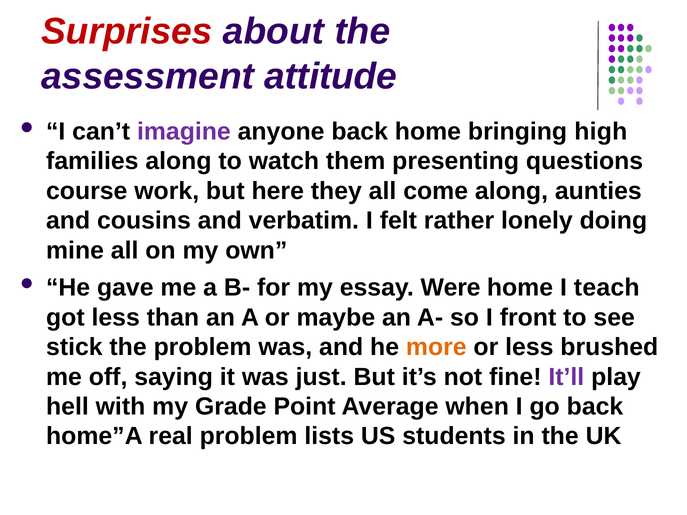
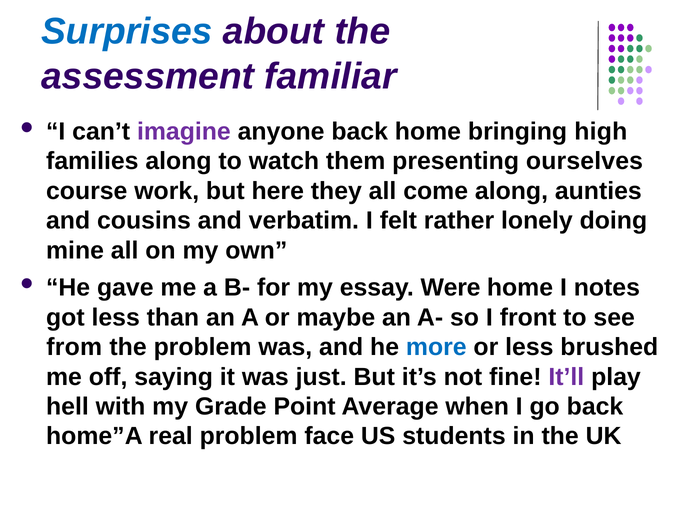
Surprises colour: red -> blue (127, 32)
attitude: attitude -> familiar (331, 76)
questions: questions -> ourselves (585, 161)
teach: teach -> notes (607, 288)
stick: stick -> from (74, 347)
more colour: orange -> blue (436, 347)
lists: lists -> face (329, 437)
